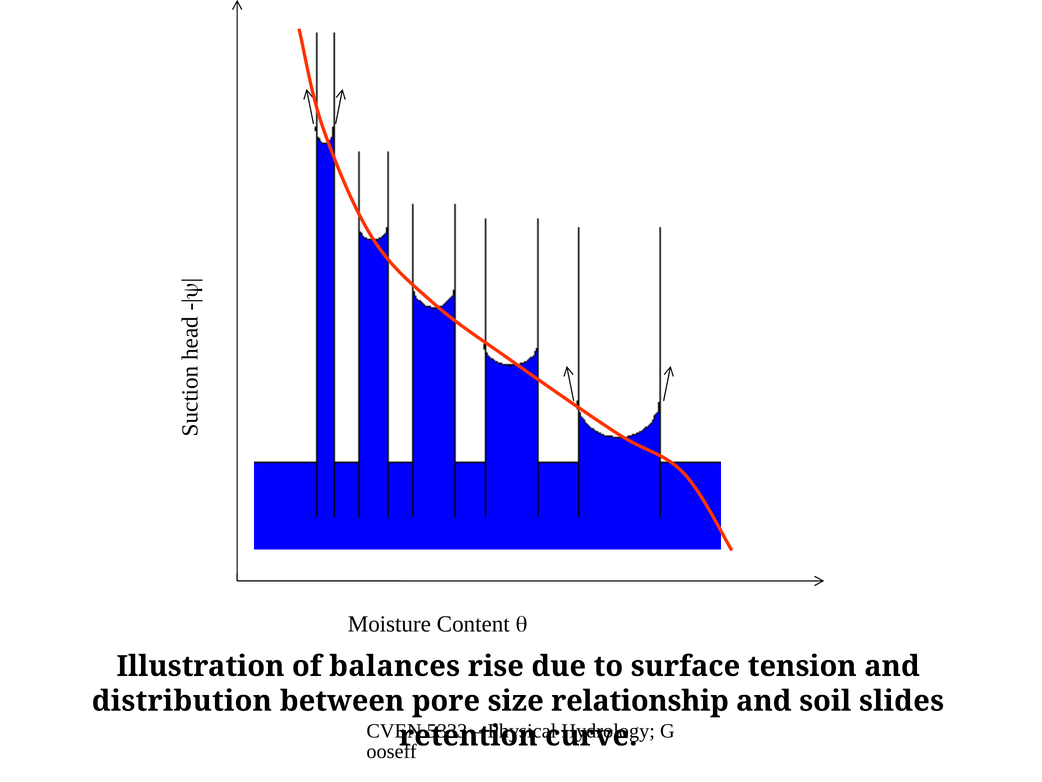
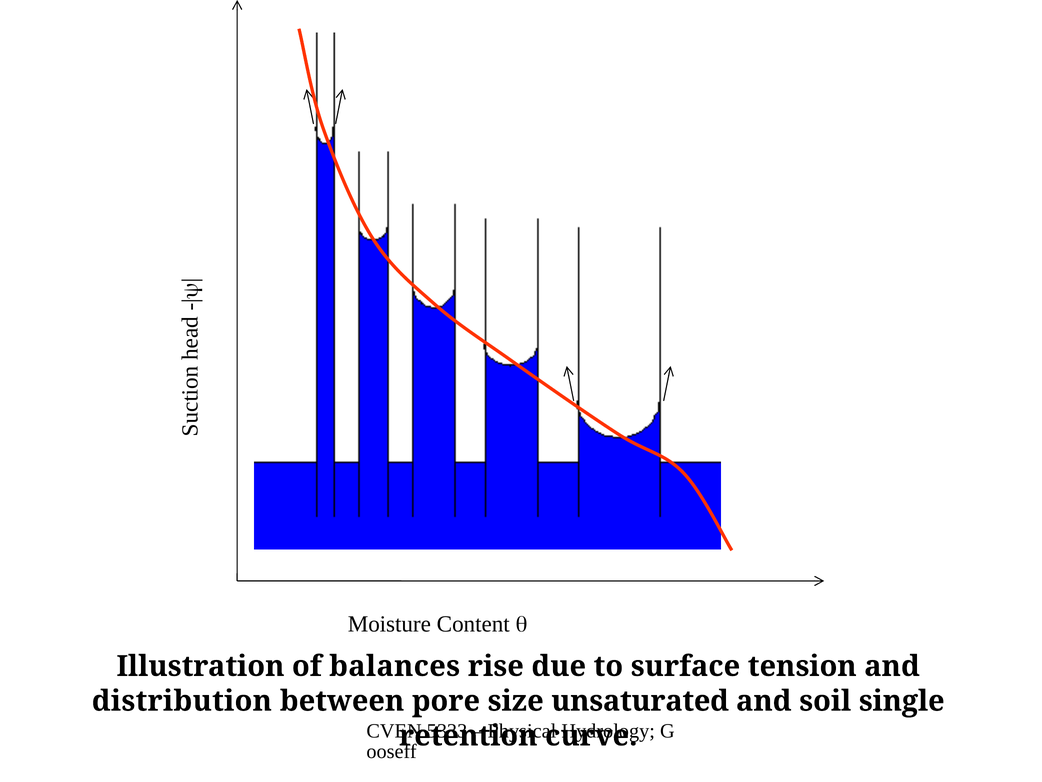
relationship: relationship -> unsaturated (640, 701)
slides: slides -> single (902, 701)
